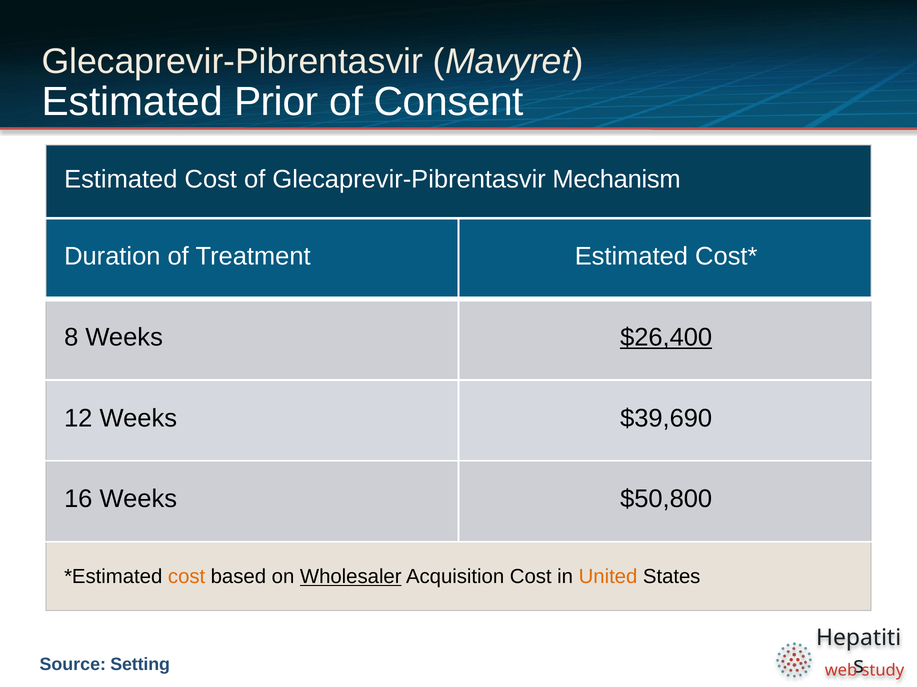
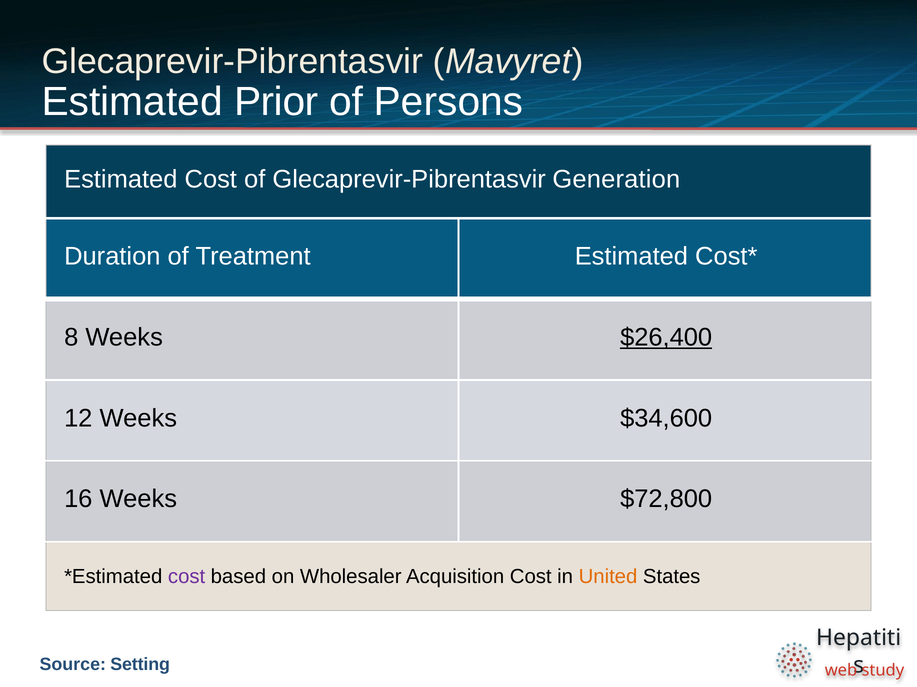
Consent: Consent -> Persons (449, 102)
Mechanism: Mechanism -> Generation (616, 180)
$39,690: $39,690 -> $34,600 (666, 419)
$50,800: $50,800 -> $72,800 (666, 500)
cost colour: orange -> purple (187, 577)
Wholesaler underline: present -> none (351, 577)
